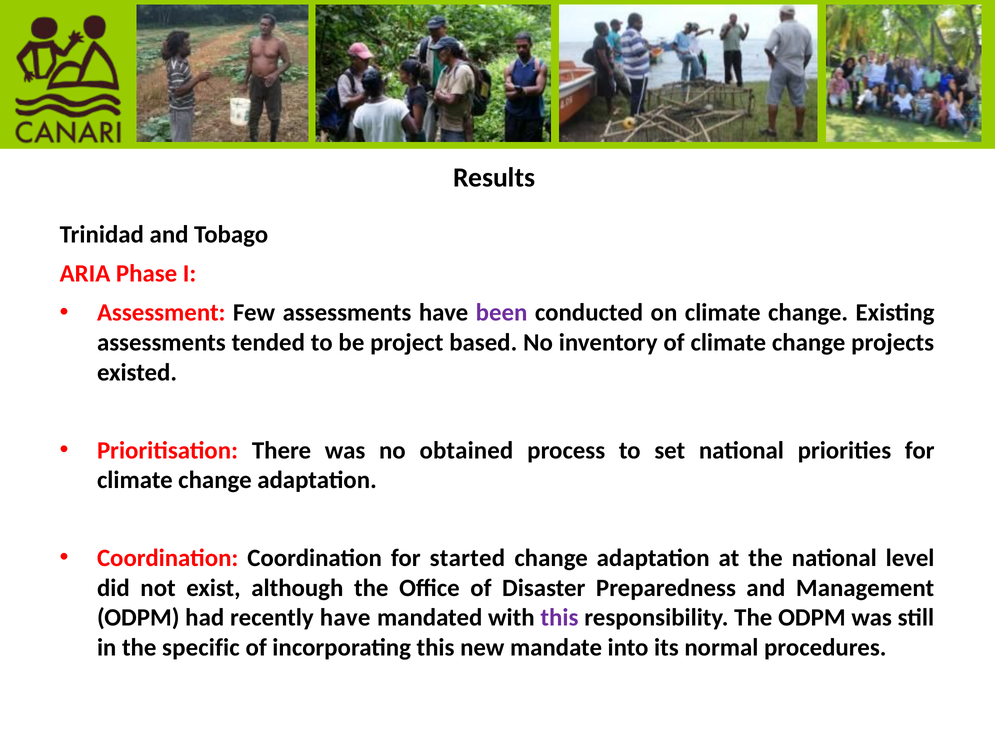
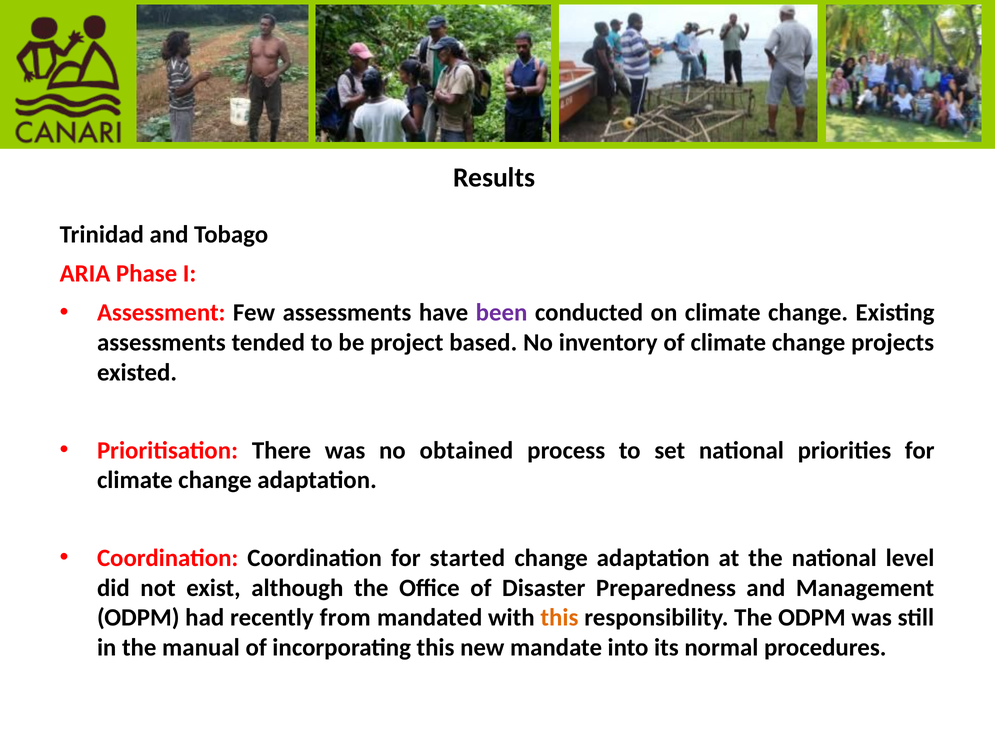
recently have: have -> from (345, 618)
this colour: purple -> orange (559, 618)
specific: specific -> manual (201, 648)
